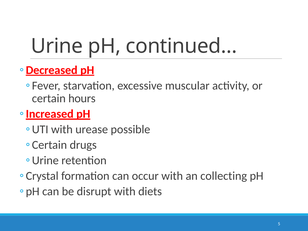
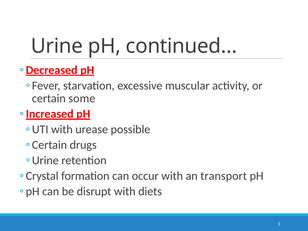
hours: hours -> some (82, 98)
collecting: collecting -> transport (224, 176)
